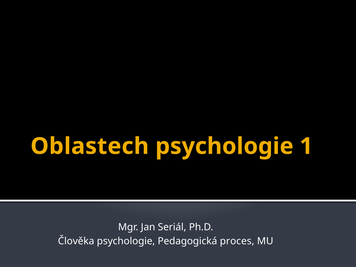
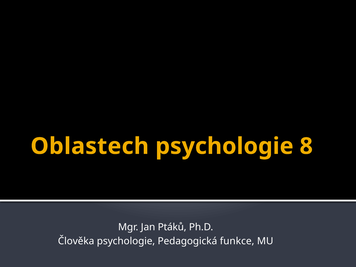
1: 1 -> 8 (306, 146)
Seriál: Seriál -> Ptáků (172, 227)
proces: proces -> funkce (237, 241)
